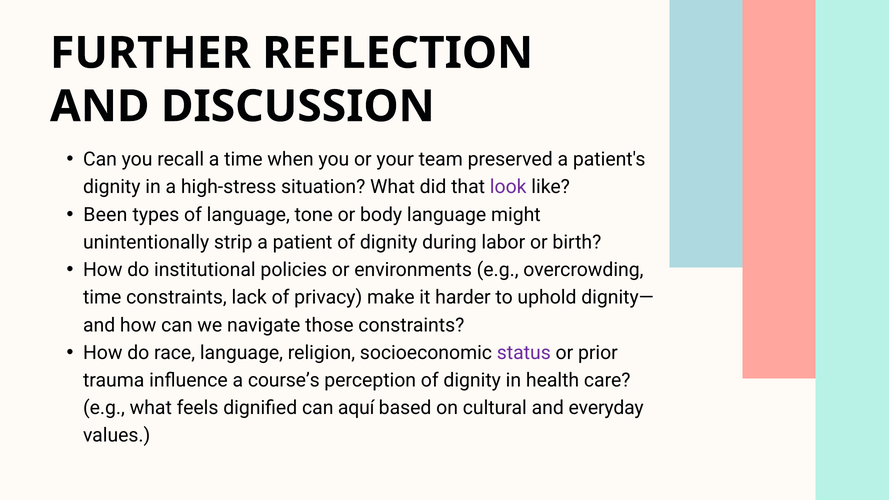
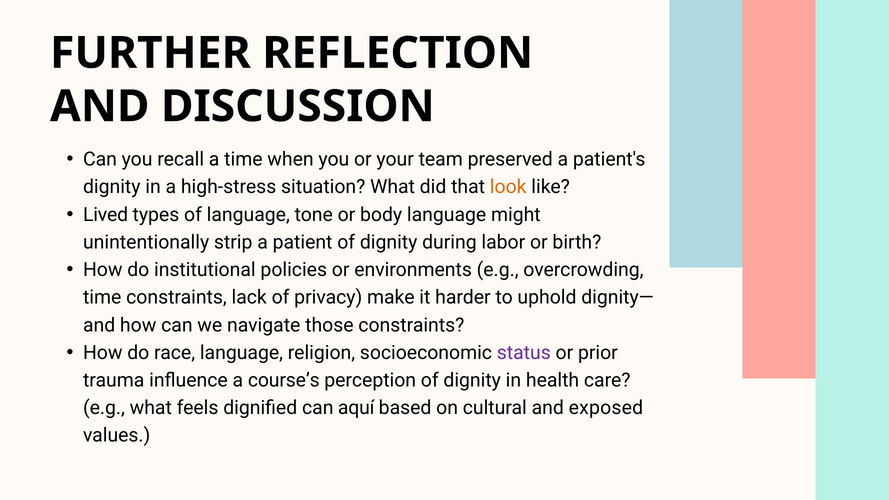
look colour: purple -> orange (508, 187)
Been: Been -> Lived (106, 215)
everyday: everyday -> exposed (606, 408)
